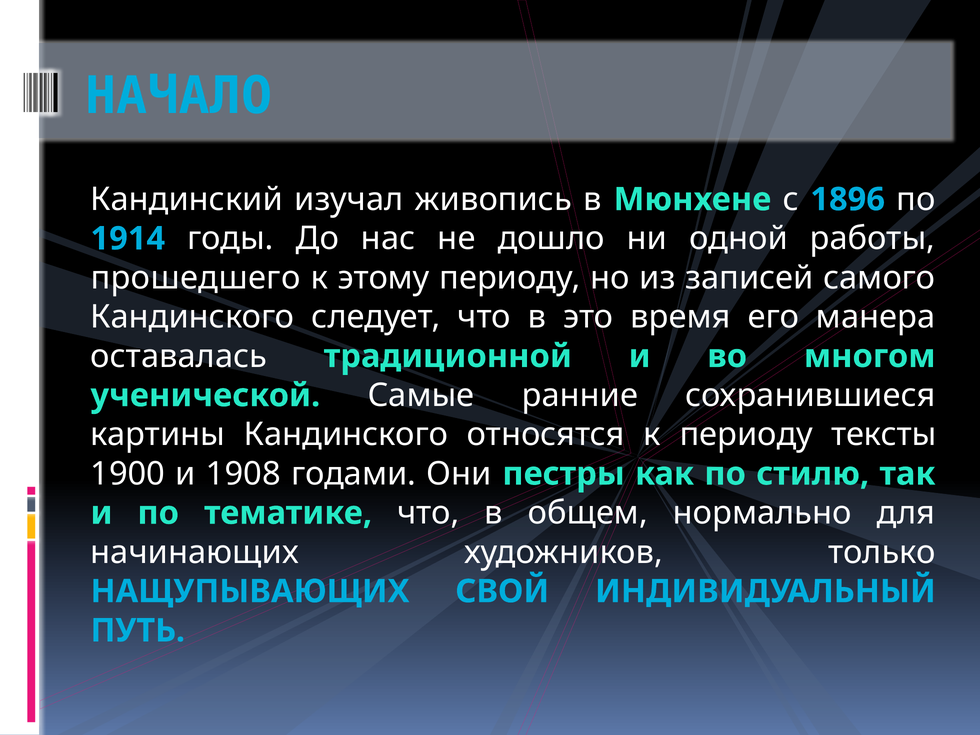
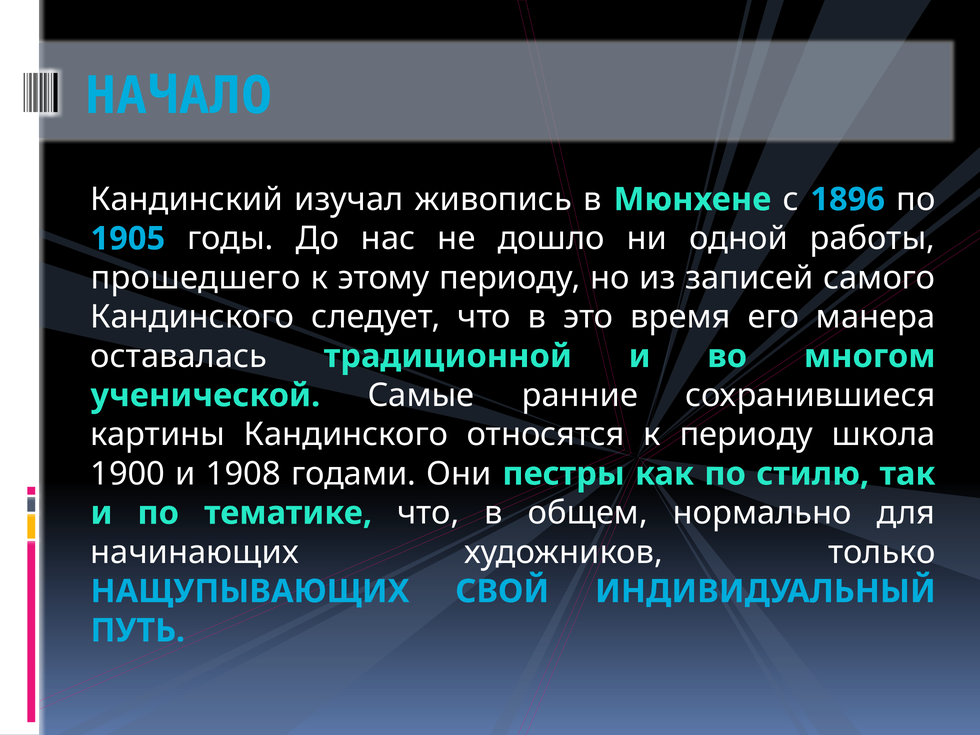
1914: 1914 -> 1905 (128, 239)
тексты: тексты -> школа (884, 435)
